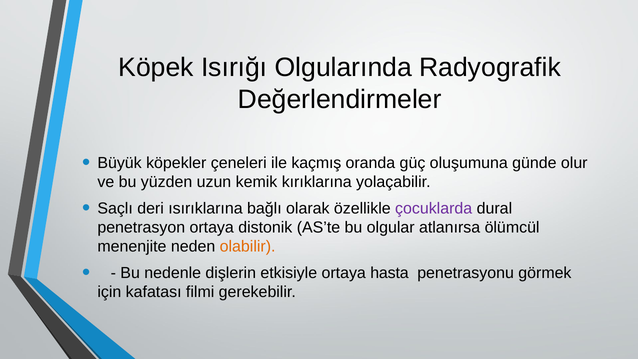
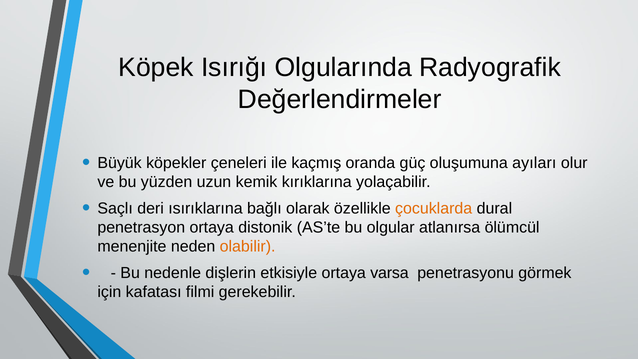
günde: günde -> ayıları (534, 163)
çocuklarda colour: purple -> orange (434, 208)
hasta: hasta -> varsa (389, 273)
